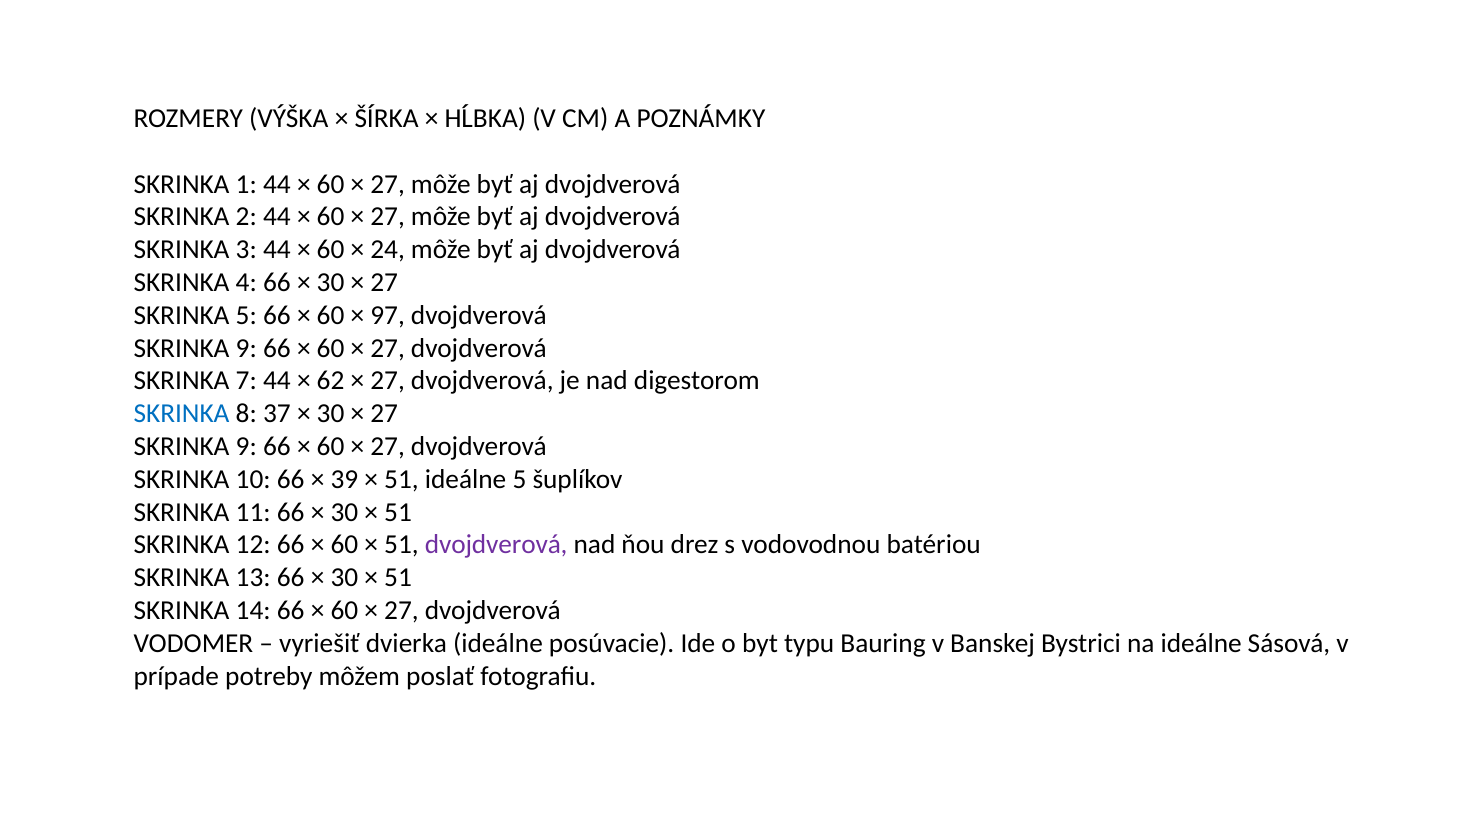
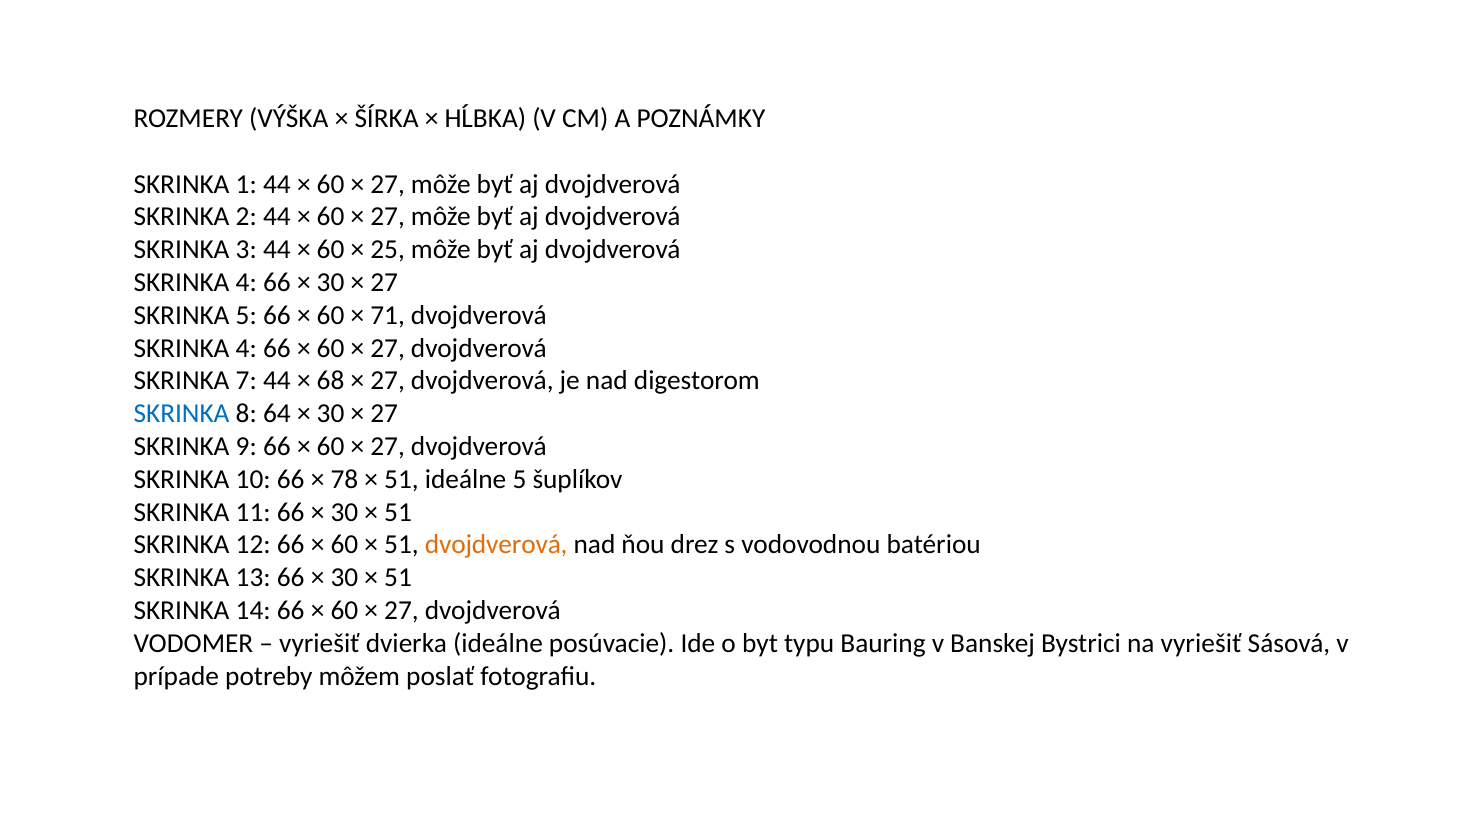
24: 24 -> 25 (388, 250)
97: 97 -> 71 (388, 315)
9: 9 -> 4 (246, 348)
62: 62 -> 68 (331, 381)
37: 37 -> 64 (277, 414)
39: 39 -> 78 (344, 479)
dvojdverová colour: purple -> orange (496, 545)
na ideálne: ideálne -> vyriešiť (1201, 643)
